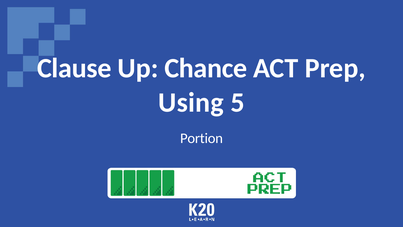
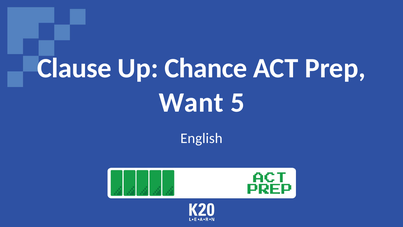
Using: Using -> Want (191, 102)
Portion: Portion -> English (201, 138)
